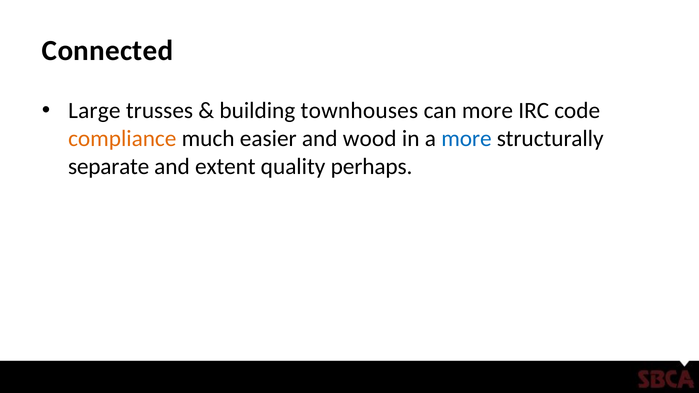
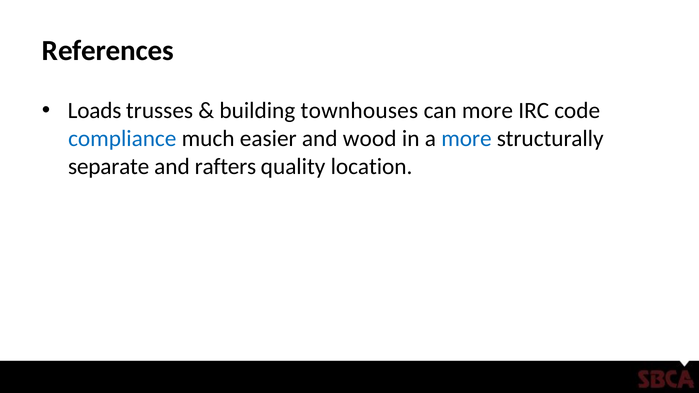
Connected: Connected -> References (108, 51)
Large: Large -> Loads (95, 111)
compliance colour: orange -> blue (122, 139)
extent: extent -> rafters (225, 167)
perhaps: perhaps -> location (372, 167)
